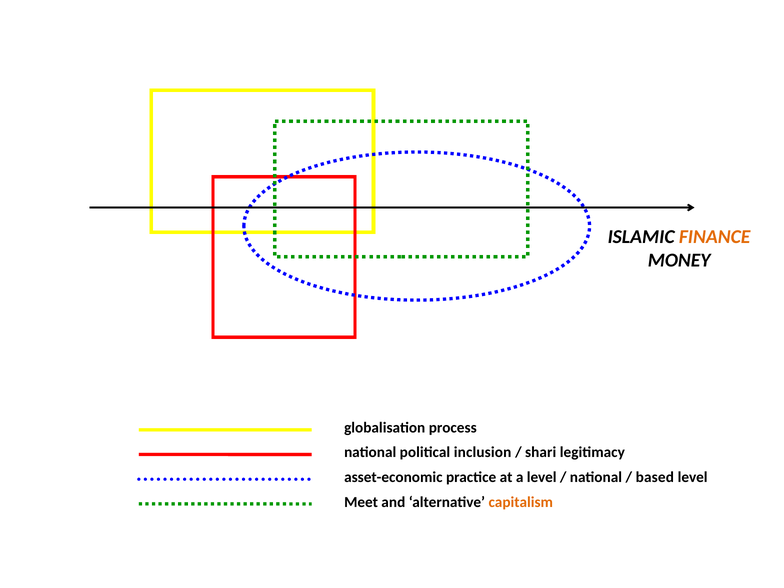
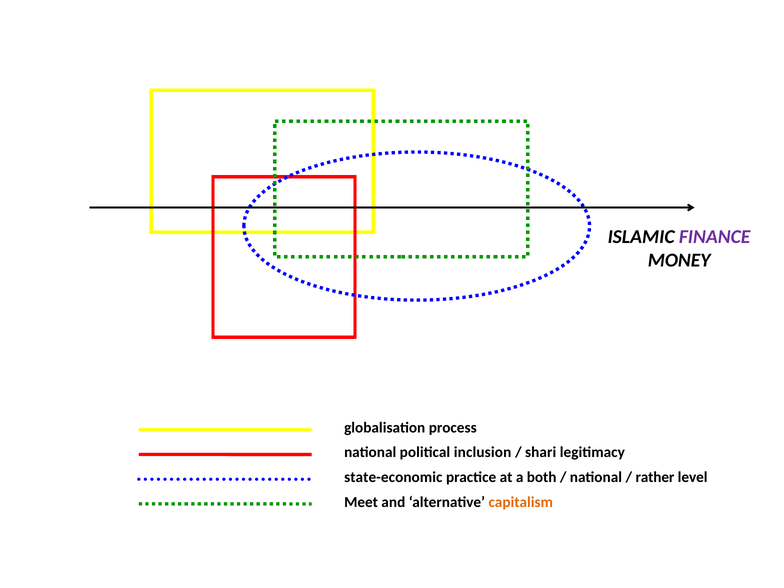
FINANCE colour: orange -> purple (715, 237)
asset-economic: asset-economic -> state-economic (393, 477)
a level: level -> both (542, 477)
based: based -> rather (655, 477)
